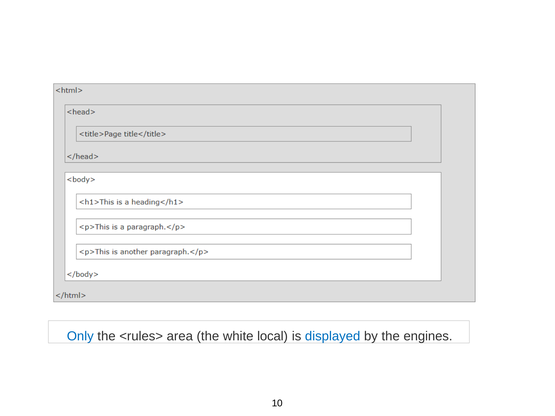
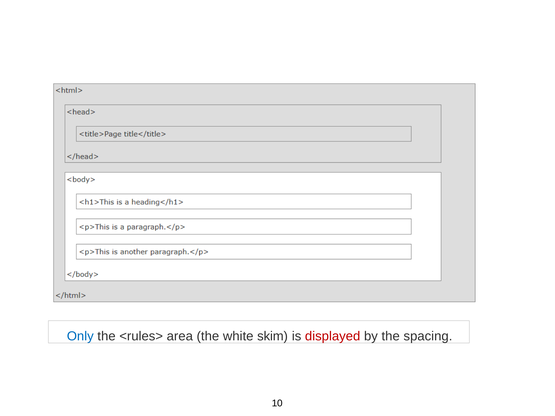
local: local -> skim (273, 336)
displayed colour: blue -> red (333, 336)
engines: engines -> spacing (428, 336)
